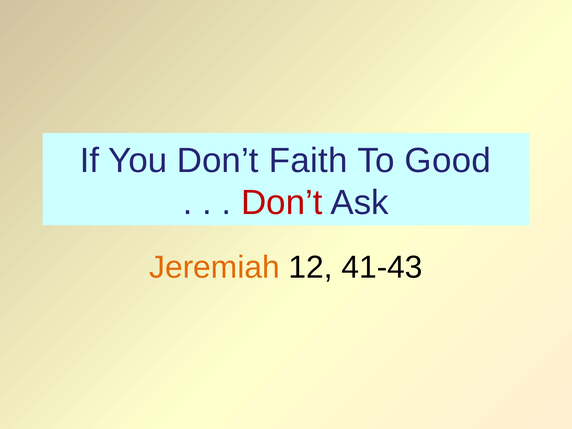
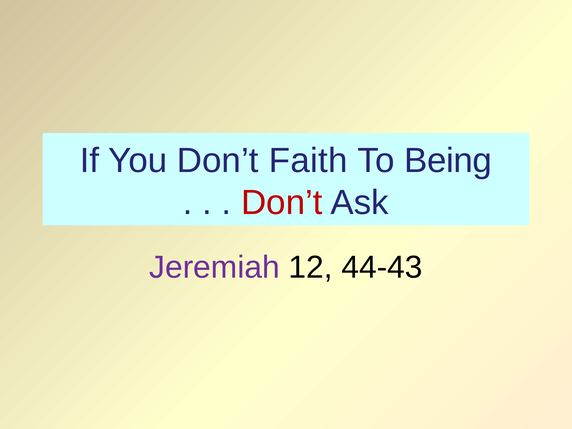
Good: Good -> Being (448, 161)
Jeremiah colour: orange -> purple (214, 267)
41-43: 41-43 -> 44-43 (382, 267)
